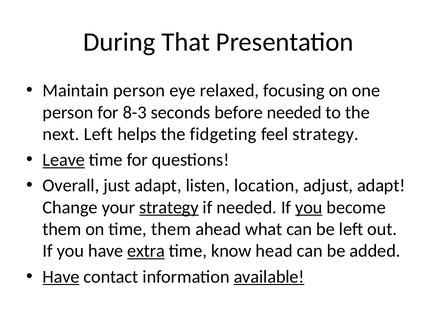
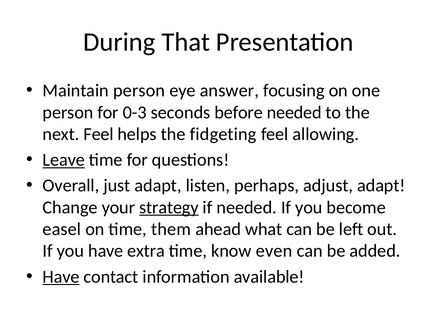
relaxed: relaxed -> answer (229, 91)
8-3: 8-3 -> 0-3 (135, 113)
next Left: Left -> Feel (99, 135)
feel strategy: strategy -> allowing (326, 135)
location: location -> perhaps (267, 186)
you underline: present -> none (309, 208)
them: them -> easel (62, 230)
extra underline: present -> none (146, 252)
head: head -> even (274, 252)
available underline: present -> none (269, 277)
